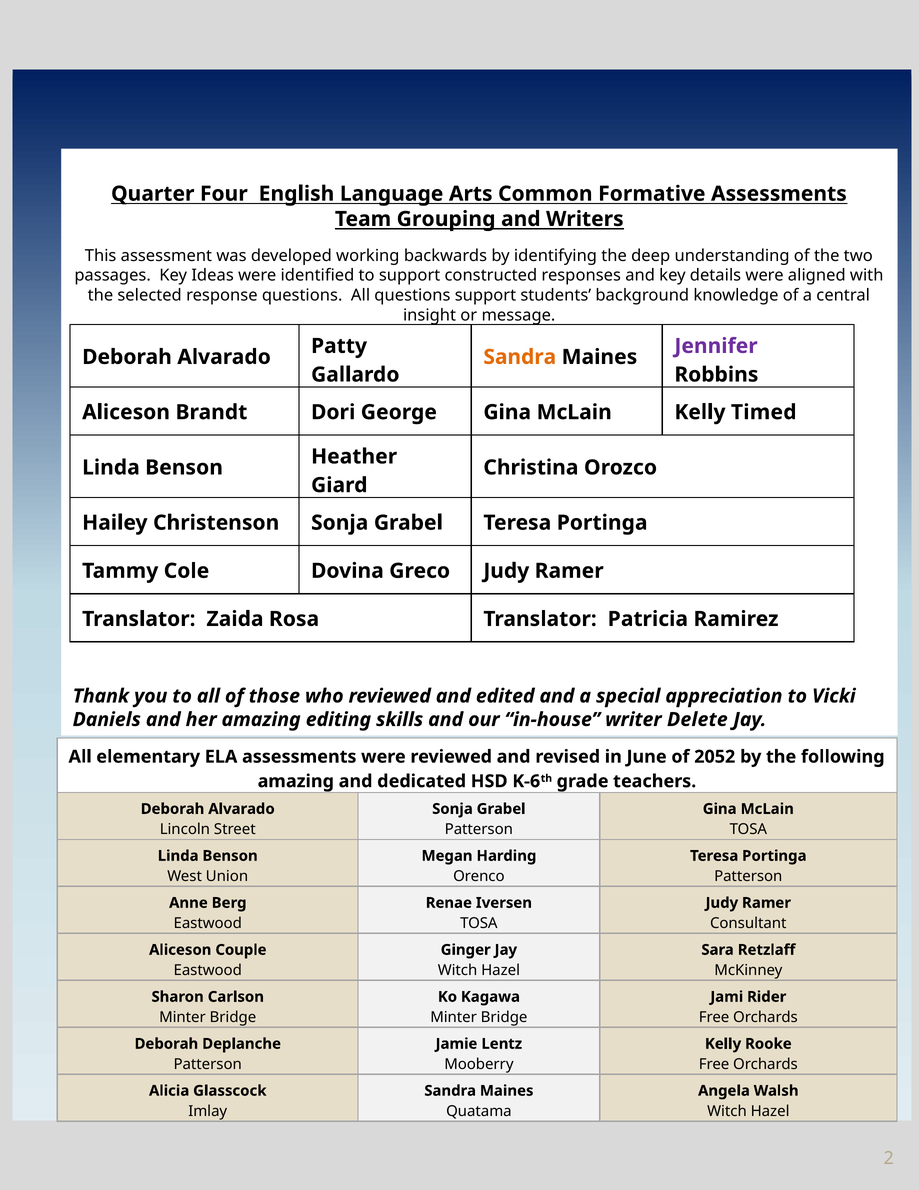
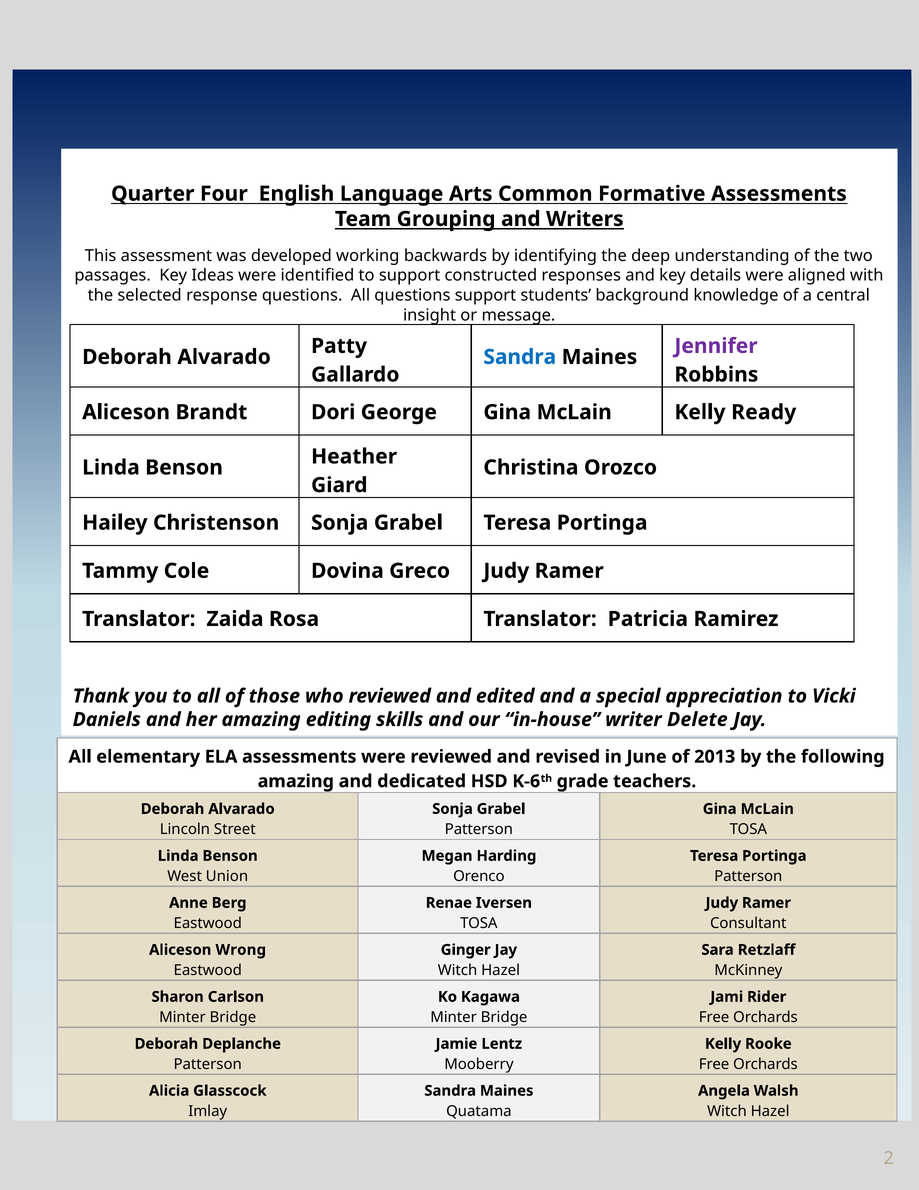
Sandra colour: orange -> blue (520, 357)
Timed: Timed -> Ready (764, 412)
2052: 2052 -> 2013 (715, 756)
Couple: Couple -> Wrong (241, 949)
